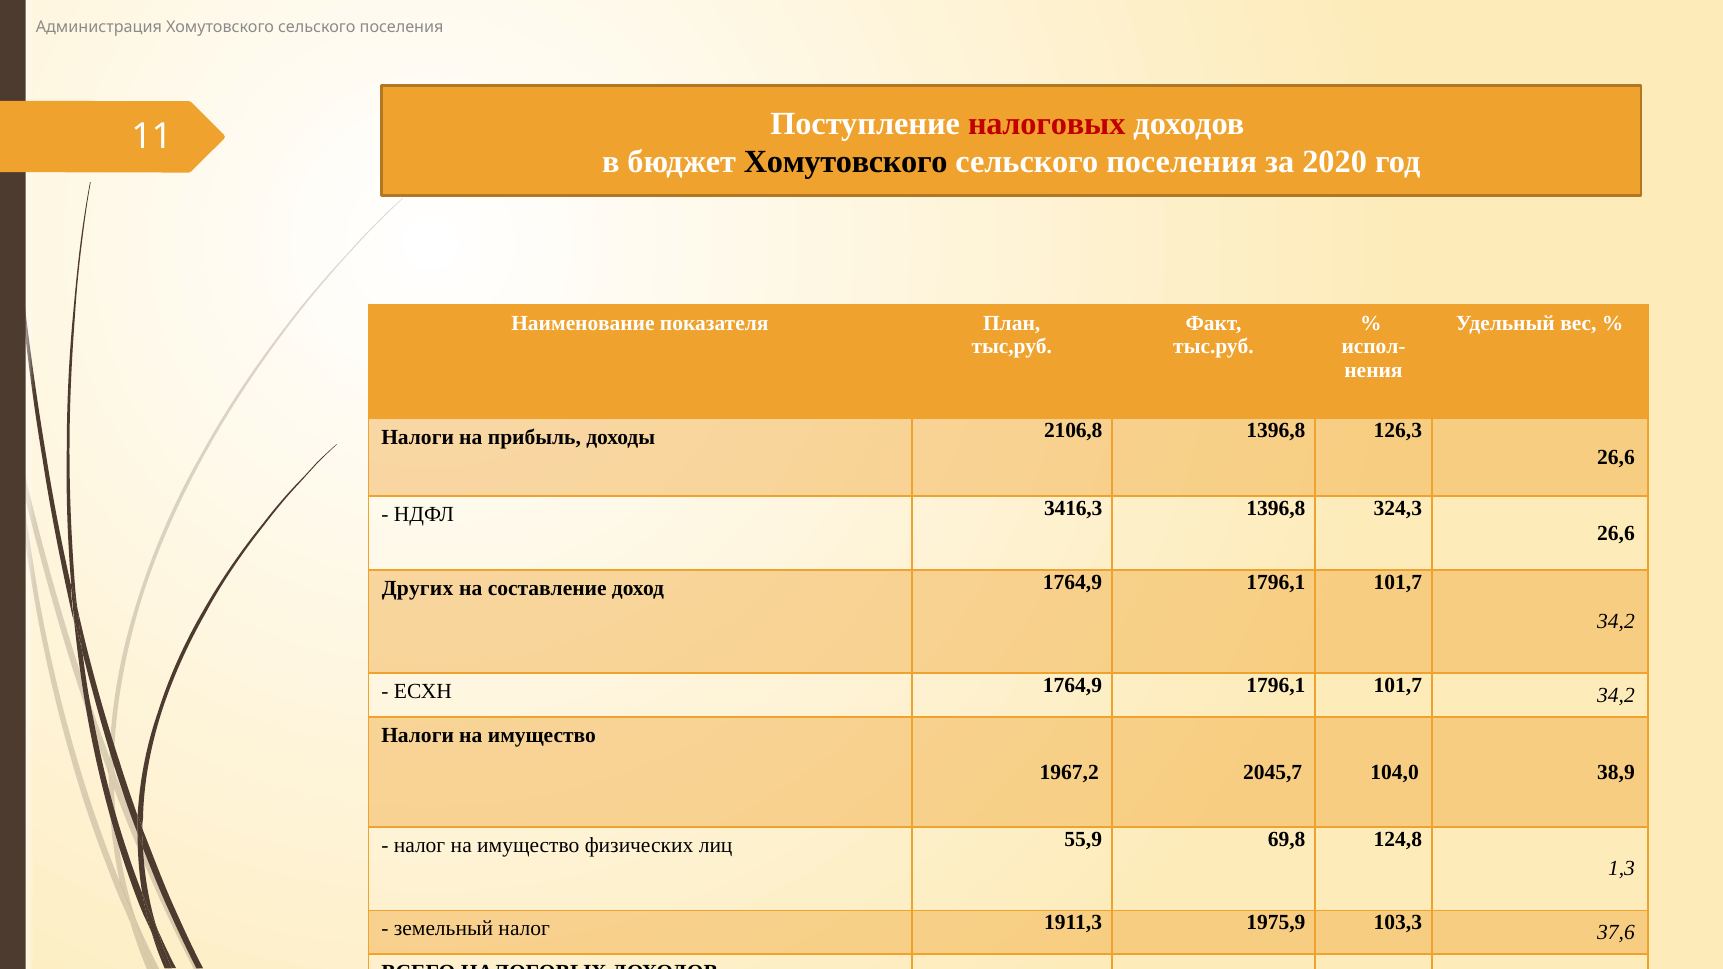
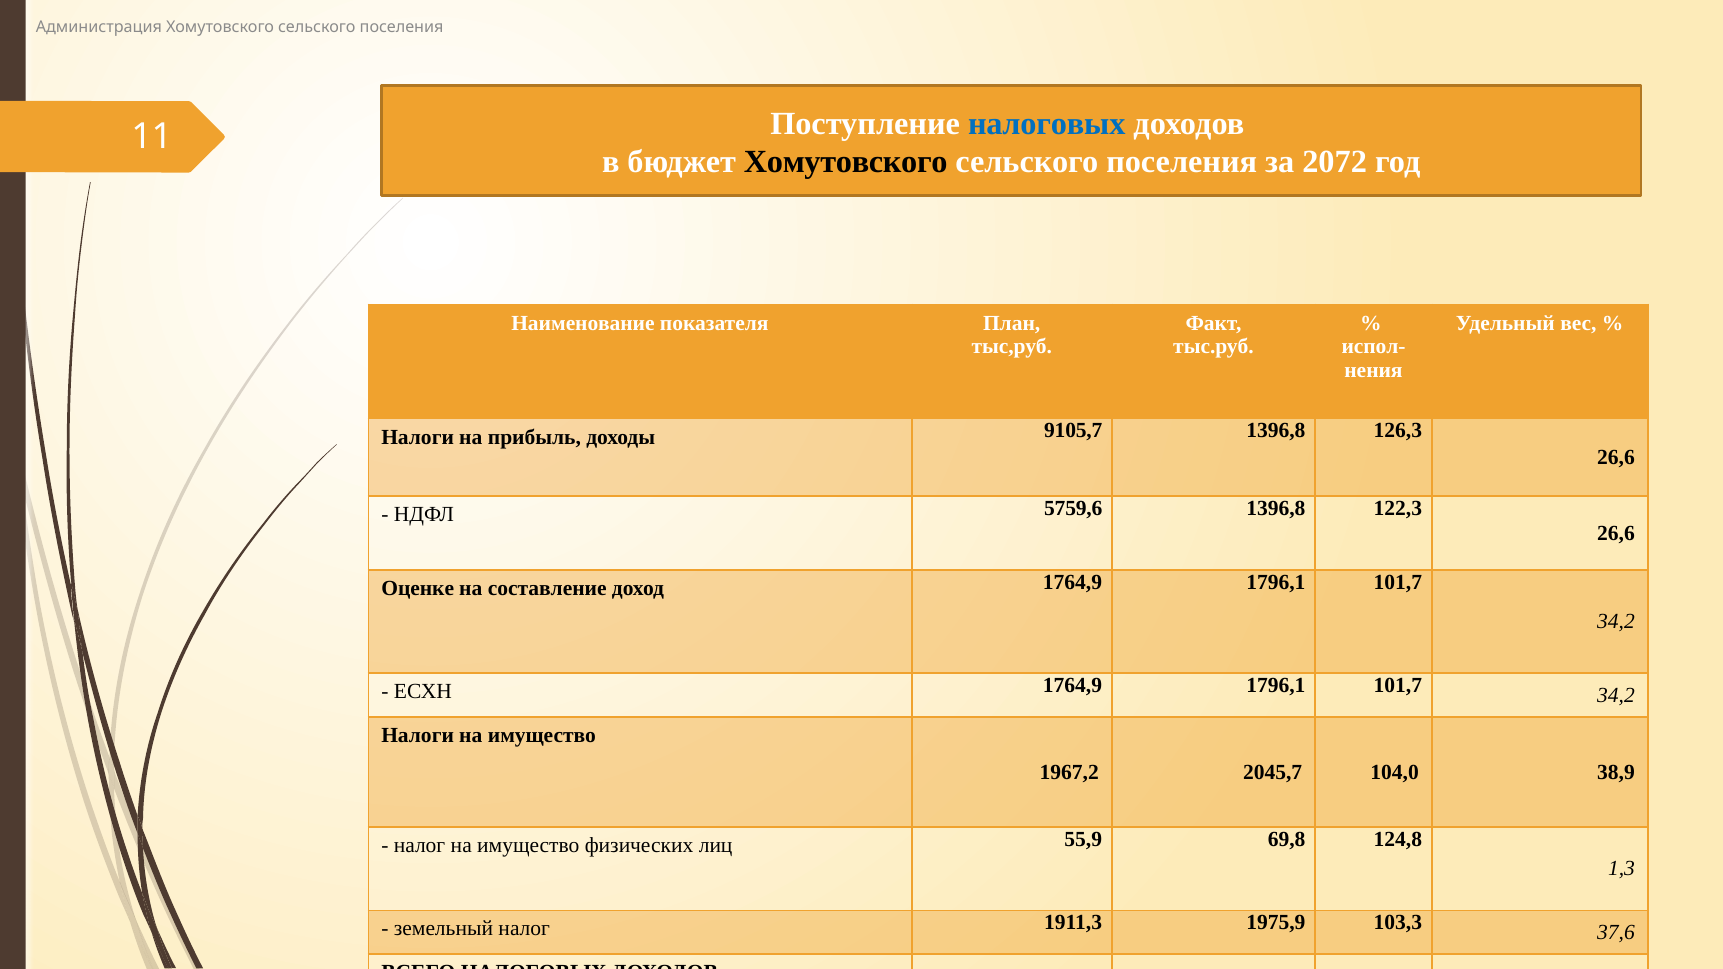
налоговых colour: red -> blue (1047, 123)
2020: 2020 -> 2072 (1335, 162)
2106,8: 2106,8 -> 9105,7 (1073, 431)
3416,3: 3416,3 -> 5759,6 (1073, 508)
324,3: 324,3 -> 122,3 (1398, 508)
Других: Других -> Оценке (418, 589)
